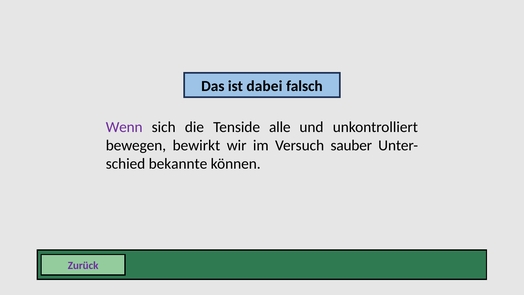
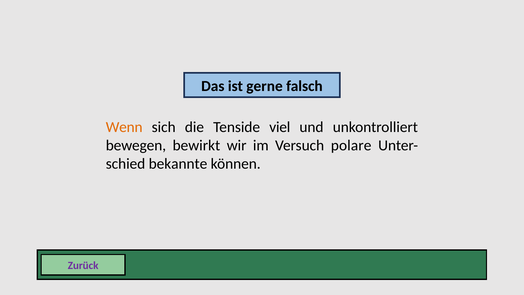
dabei: dabei -> gerne (264, 86)
Wenn colour: purple -> orange (124, 127)
alle: alle -> viel (280, 127)
sauber: sauber -> polare (351, 145)
